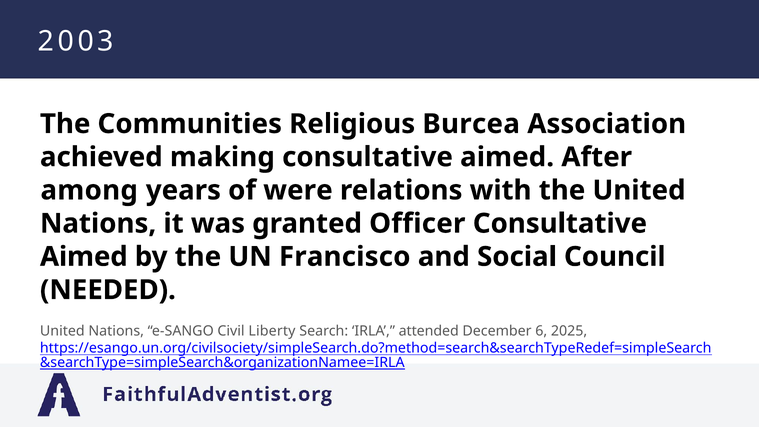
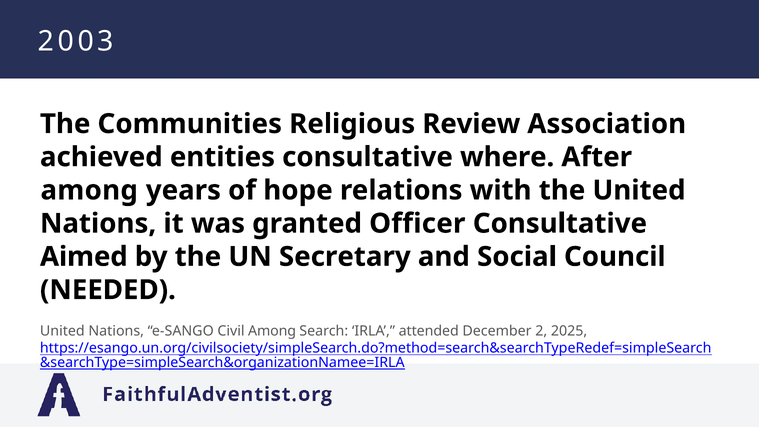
Burcea: Burcea -> Review (471, 124)
making: making -> entities (222, 157)
aimed: aimed -> where (507, 157)
were: were -> hope (298, 190)
Francisco: Francisco -> Secretary (345, 257)
Civil Liberty: Liberty -> Among (272, 331)
6: 6 -> 2 (541, 331)
